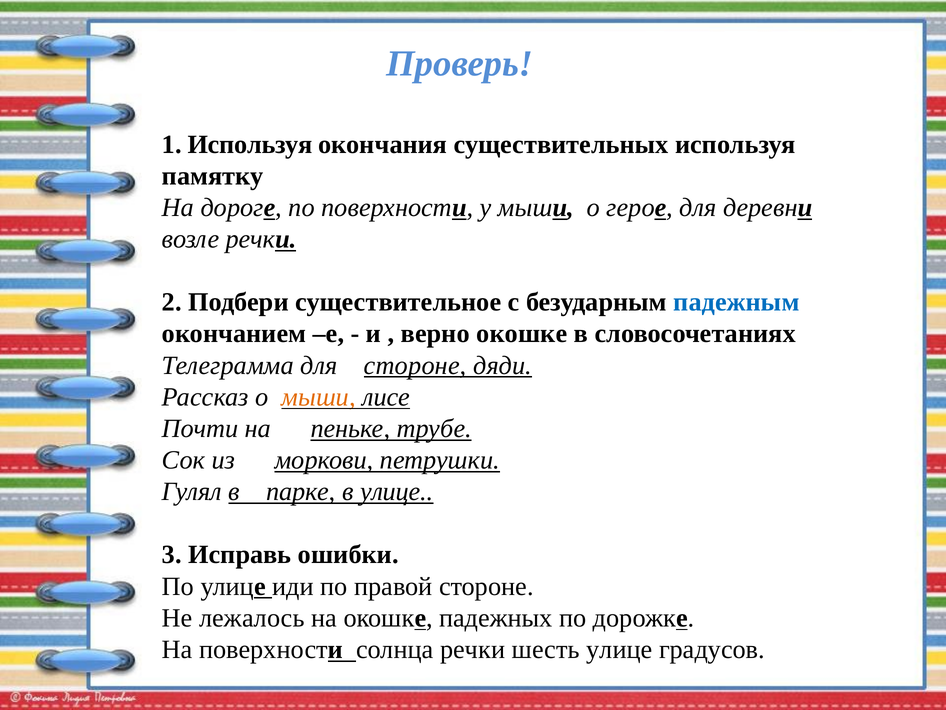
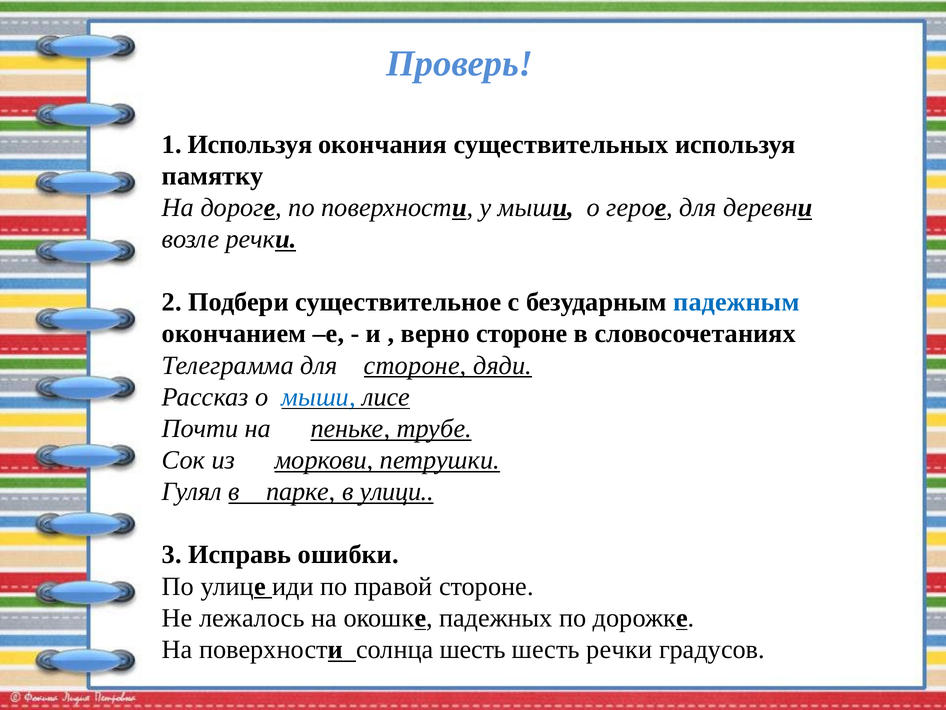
верно окошке: окошке -> стороне (522, 334)
мыши colour: orange -> blue (319, 397)
в улице: улице -> улици (397, 491)
солнца речки: речки -> шесть (473, 649)
шесть улице: улице -> речки (619, 649)
